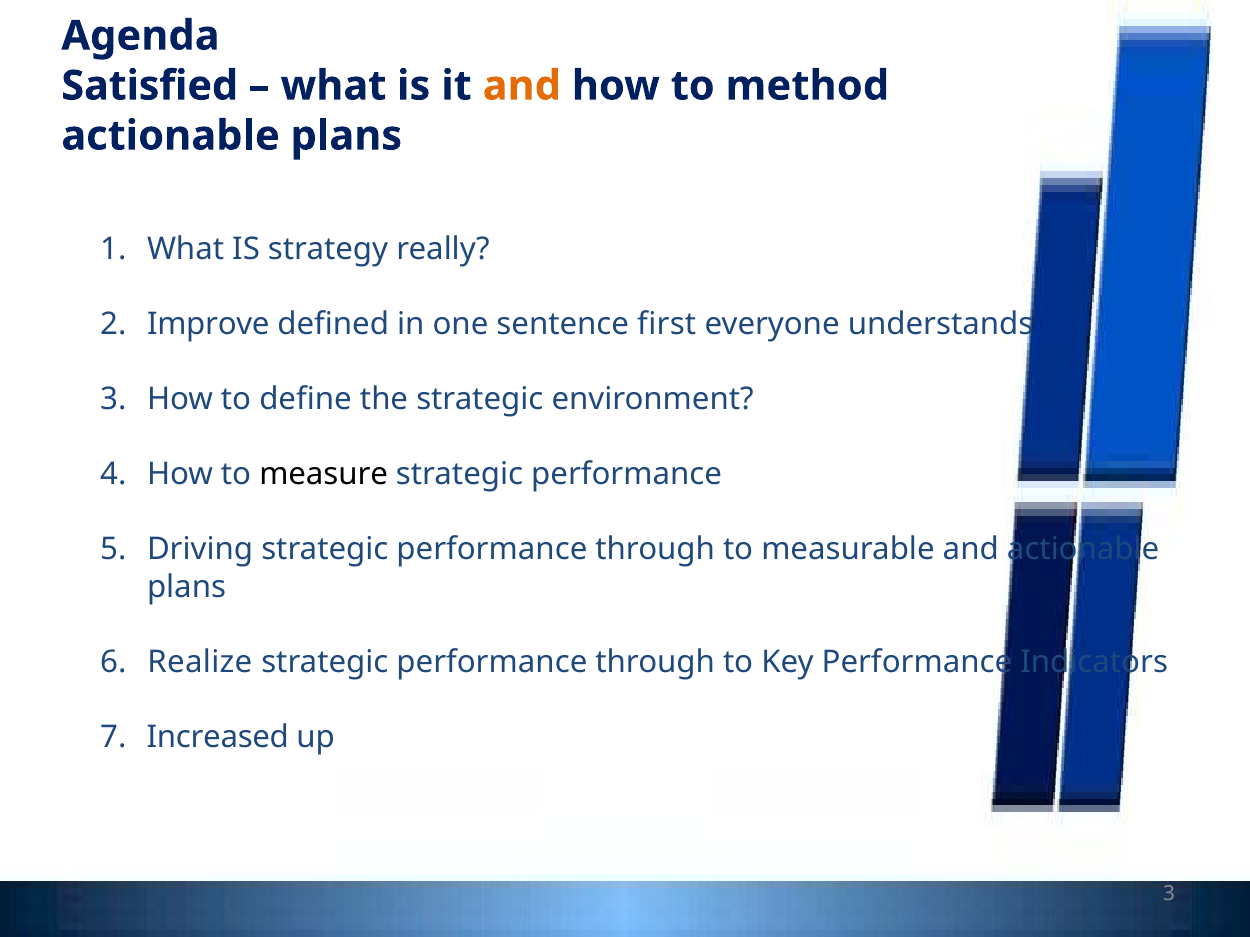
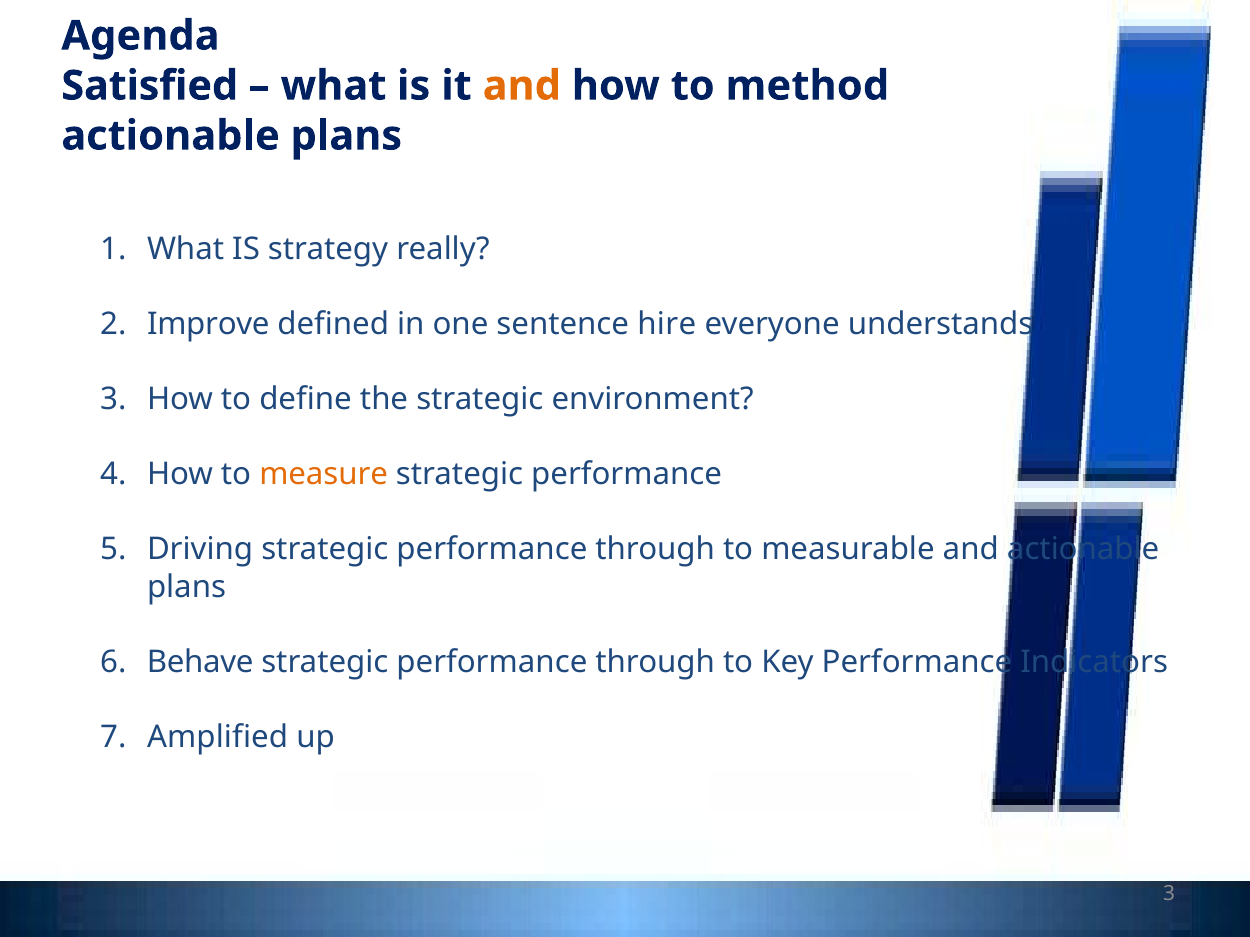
first: first -> hire (667, 325)
measure colour: black -> orange (324, 475)
Realize: Realize -> Behave (200, 662)
Increased: Increased -> Amplified (218, 737)
